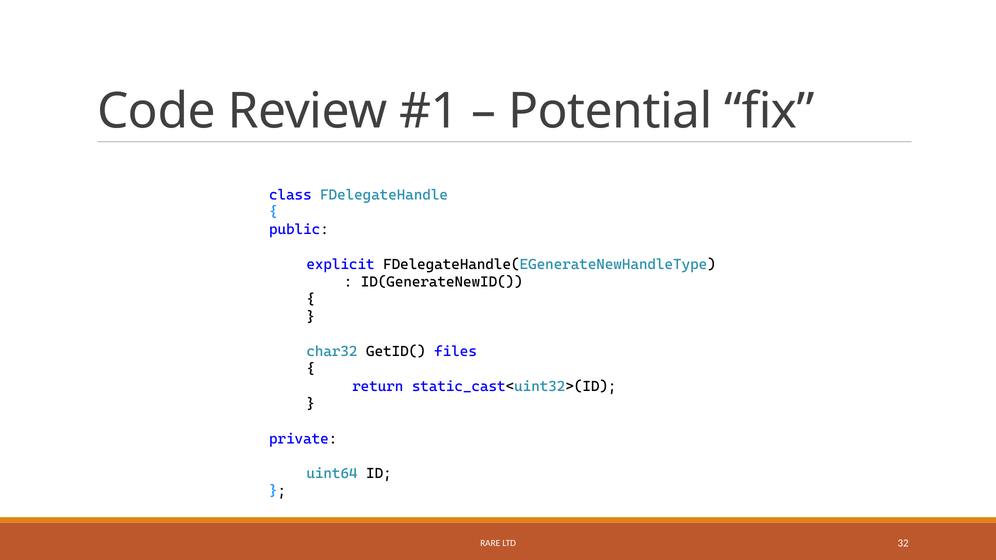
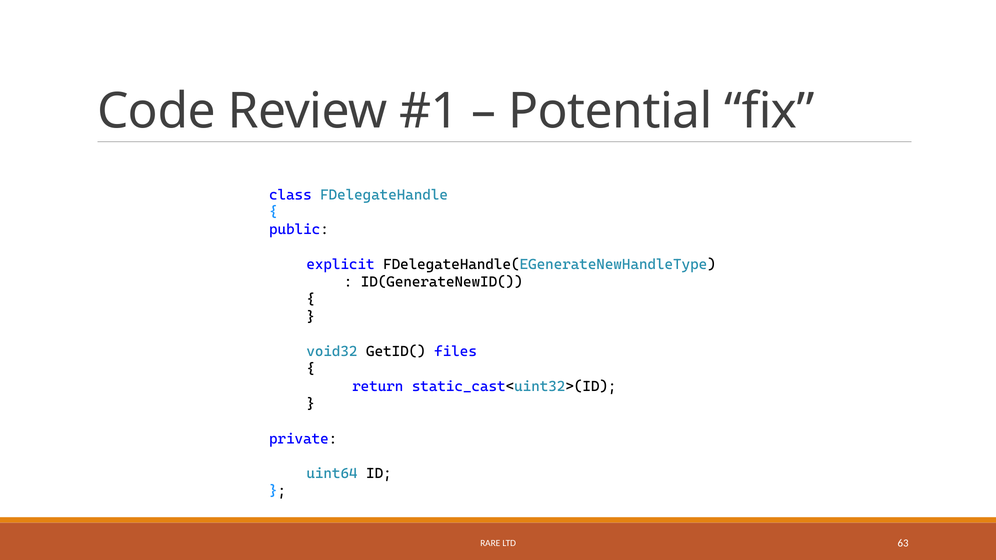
char32: char32 -> void32 (332, 352)
32: 32 -> 63 (903, 543)
